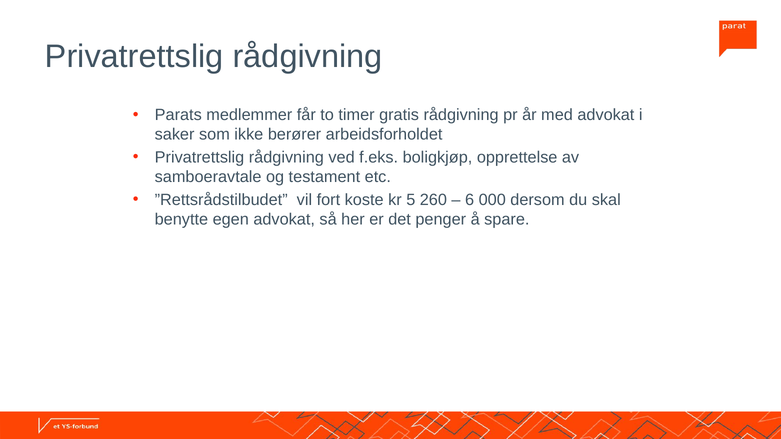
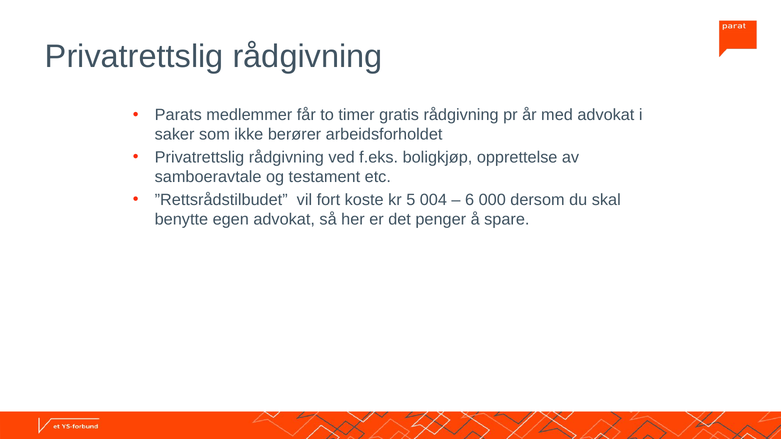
260: 260 -> 004 (433, 200)
